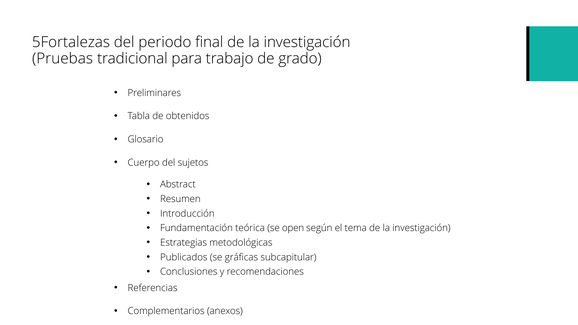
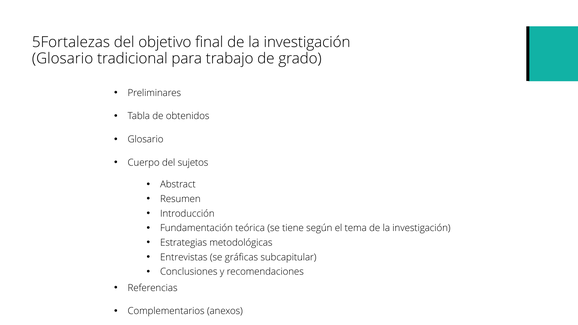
periodo: periodo -> objetivo (165, 42)
Pruebas: Pruebas -> Glosario (63, 58)
open: open -> tiene (293, 228)
Publicados: Publicados -> Entrevistas (184, 257)
